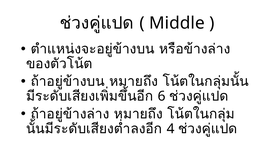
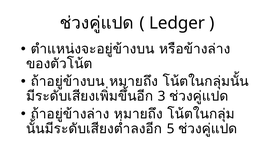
Middle: Middle -> Ledger (177, 23)
6: 6 -> 3 (162, 96)
4: 4 -> 5 (171, 129)
